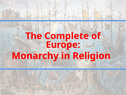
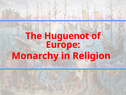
Complete: Complete -> Huguenot (67, 36)
